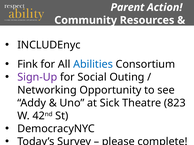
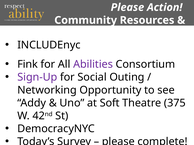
Parent: Parent -> Please (127, 7)
Abilities colour: blue -> purple (93, 64)
Sick: Sick -> Soft (110, 103)
823: 823 -> 375 (175, 103)
